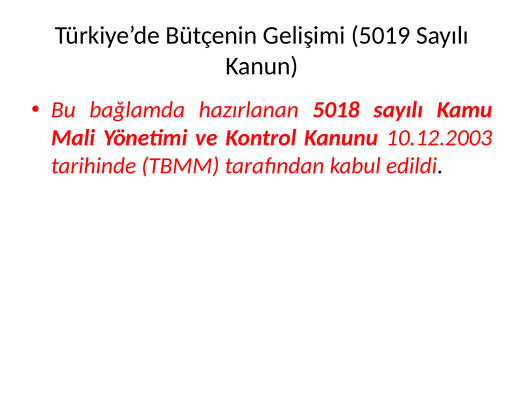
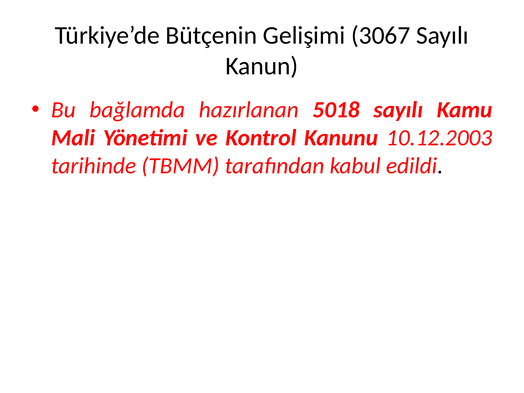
5019: 5019 -> 3067 (381, 35)
